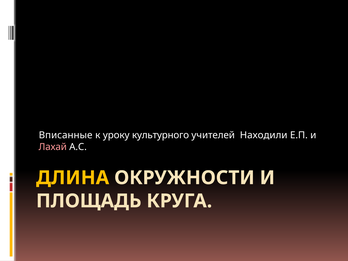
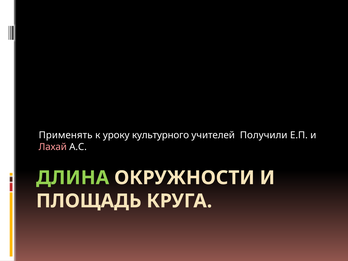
Вписанные: Вписанные -> Применять (66, 135)
Находили: Находили -> Получили (264, 135)
ДЛИНА colour: yellow -> light green (73, 178)
